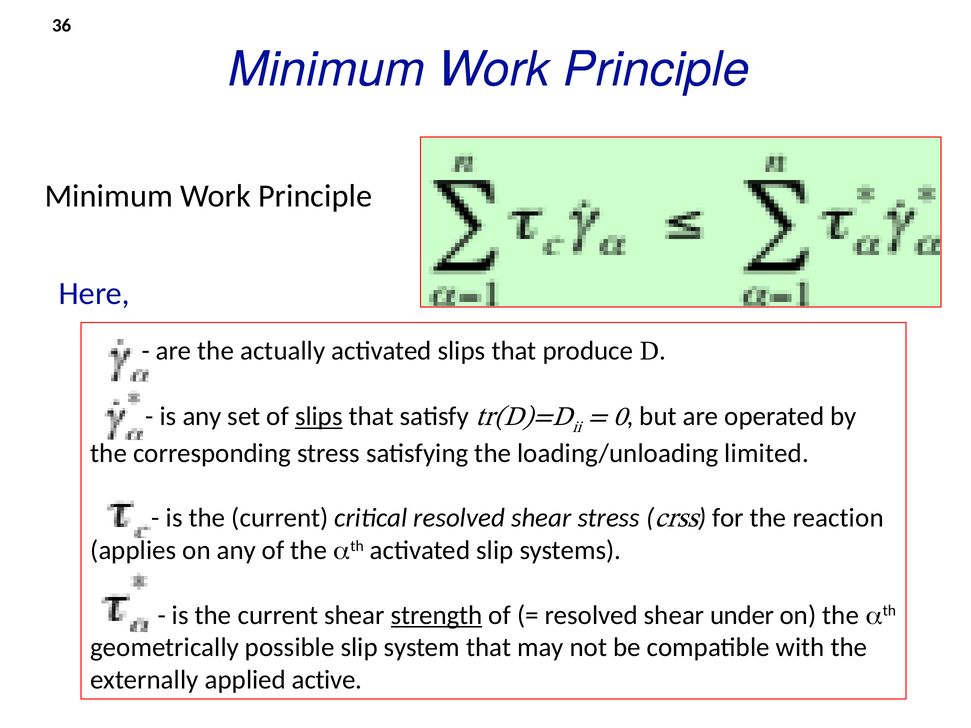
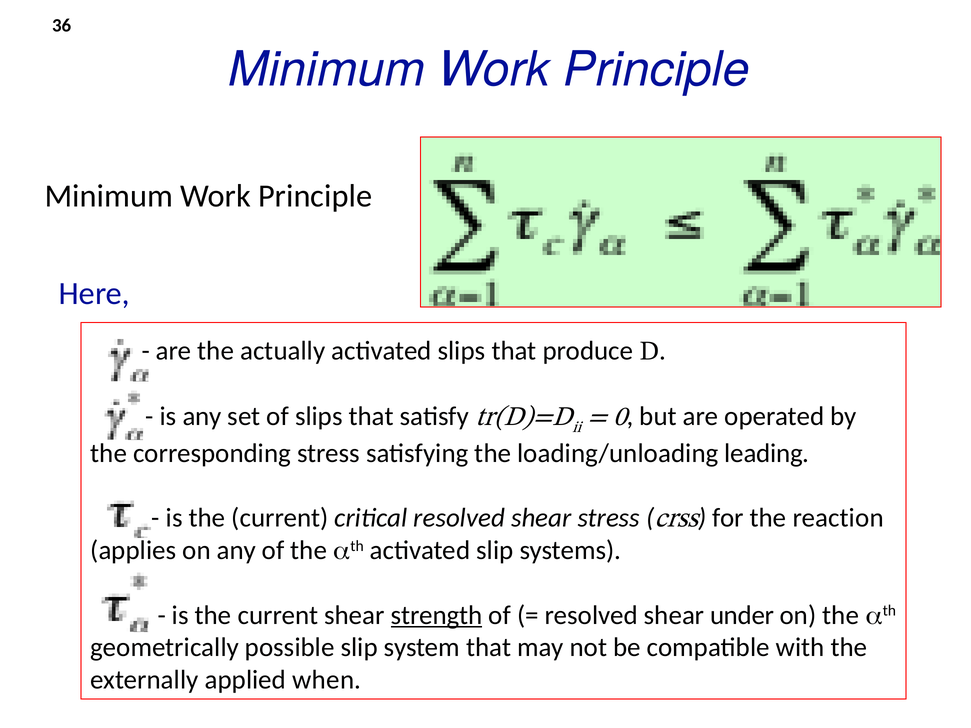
slips underline: present -> none (319, 417)
limited: limited -> leading (767, 454)
active: active -> when (327, 680)
